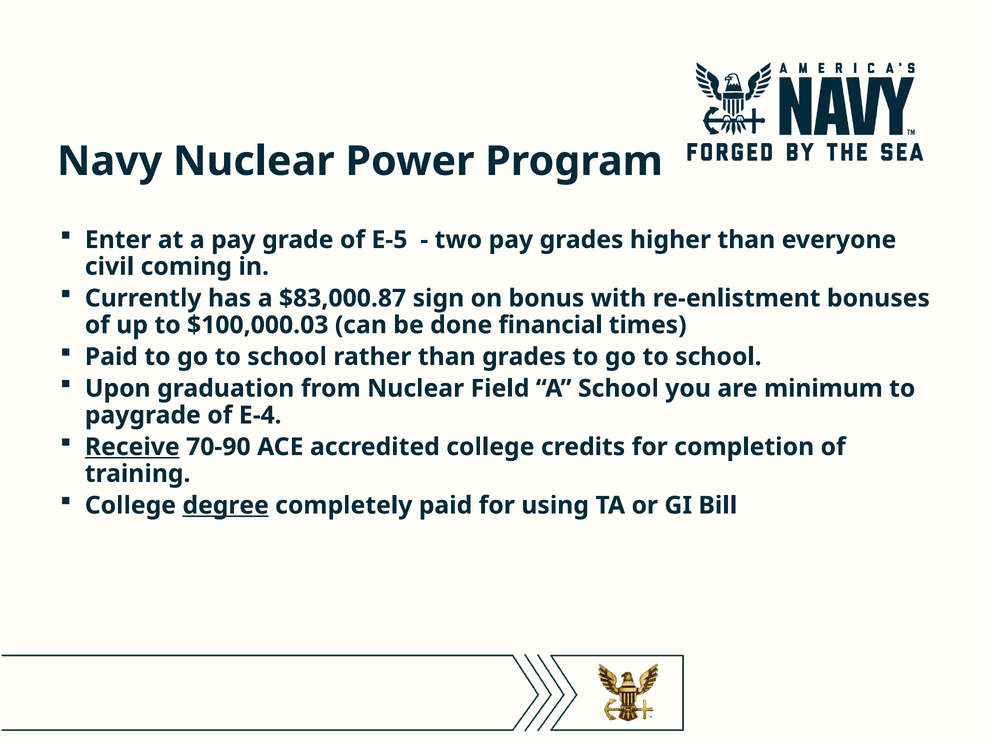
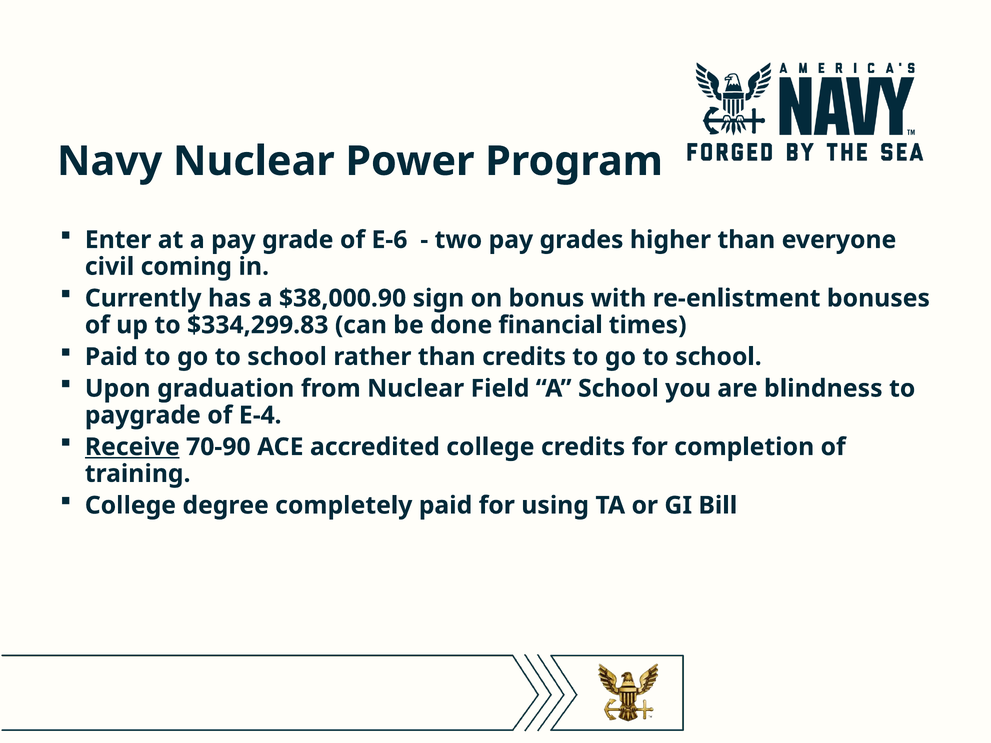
E-5: E-5 -> E-6 (389, 240)
$83,000.87: $83,000.87 -> $38,000.90 (343, 298)
$100,000.03: $100,000.03 -> $334,299.83 (258, 325)
than grades: grades -> credits (524, 357)
minimum: minimum -> blindness (823, 389)
degree underline: present -> none (226, 506)
